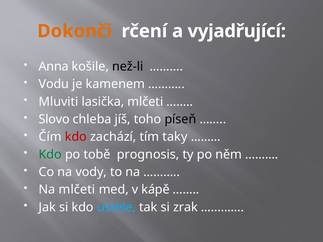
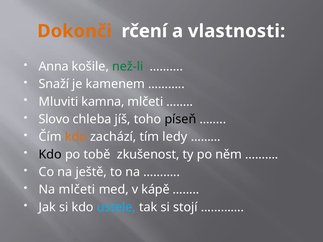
vyjadřující: vyjadřující -> vlastnosti (237, 31)
než-li colour: black -> green (128, 67)
Vodu: Vodu -> Snaží (54, 84)
lasička: lasička -> kamna (103, 102)
kdo colour: red -> orange (76, 137)
taky: taky -> ledy (175, 137)
Kdo colour: green -> black (50, 155)
prognosis: prognosis -> zkušenost (148, 155)
vody: vody -> ještě (91, 172)
zrak: zrak -> stojí (185, 207)
